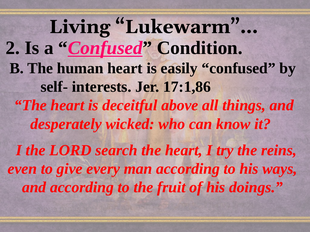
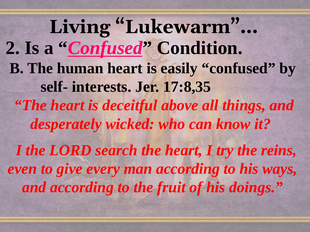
17:1,86: 17:1,86 -> 17:8,35 (187, 87)
